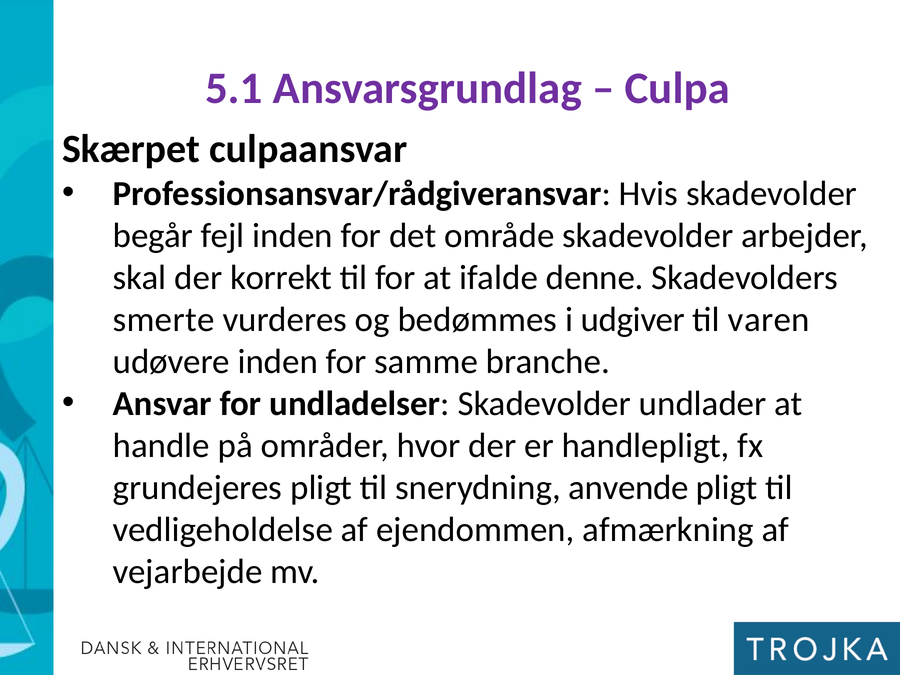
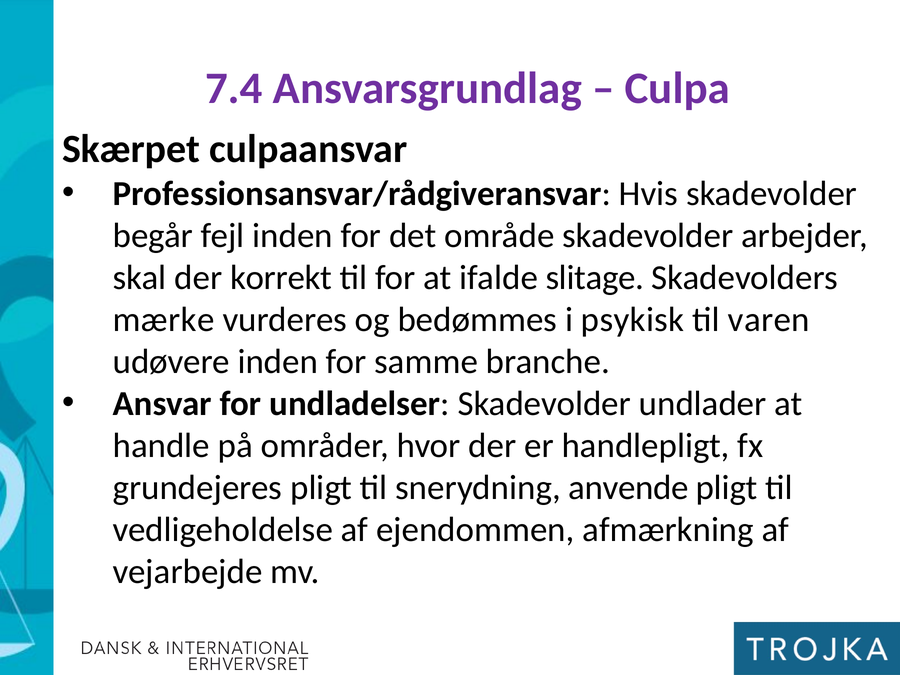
5.1: 5.1 -> 7.4 (234, 89)
denne: denne -> slitage (595, 278)
smerte: smerte -> mærke (164, 320)
udgiver: udgiver -> psykisk (633, 320)
